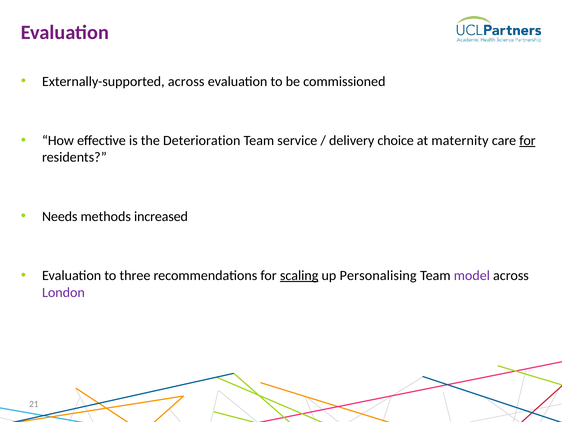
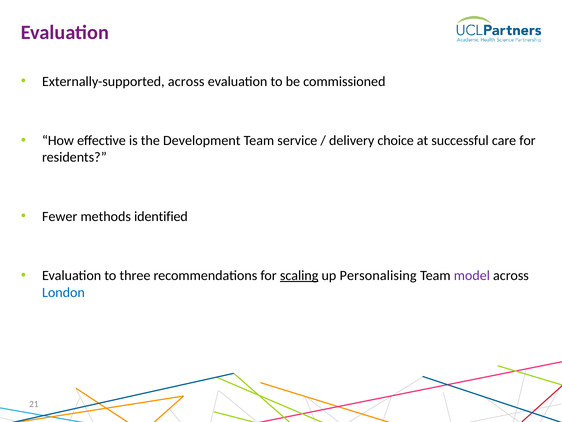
Deterioration: Deterioration -> Development (202, 140)
maternity: maternity -> successful (460, 140)
for underline: present -> none (527, 140)
Needs: Needs -> Fewer (60, 216)
increased: increased -> identified (161, 216)
London colour: purple -> blue (63, 292)
